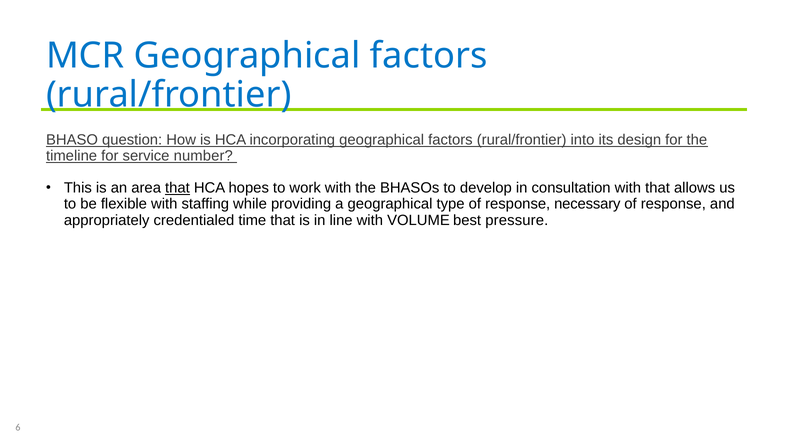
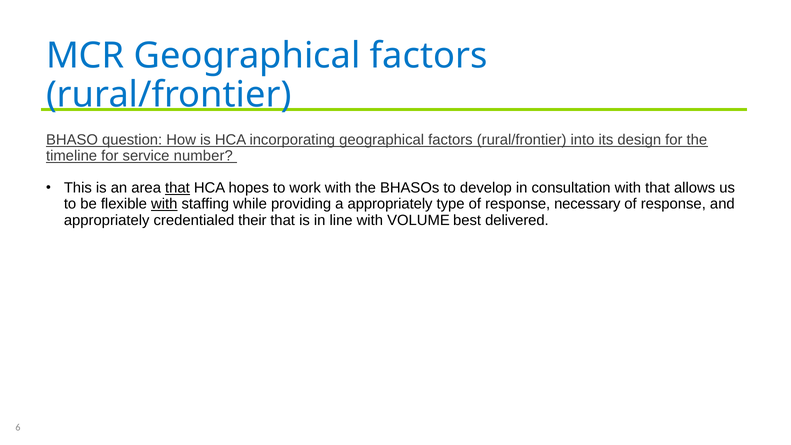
with underline: none -> present (164, 204)
a geographical: geographical -> appropriately (390, 204)
time: time -> their (252, 220)
pressure: pressure -> delivered (517, 220)
